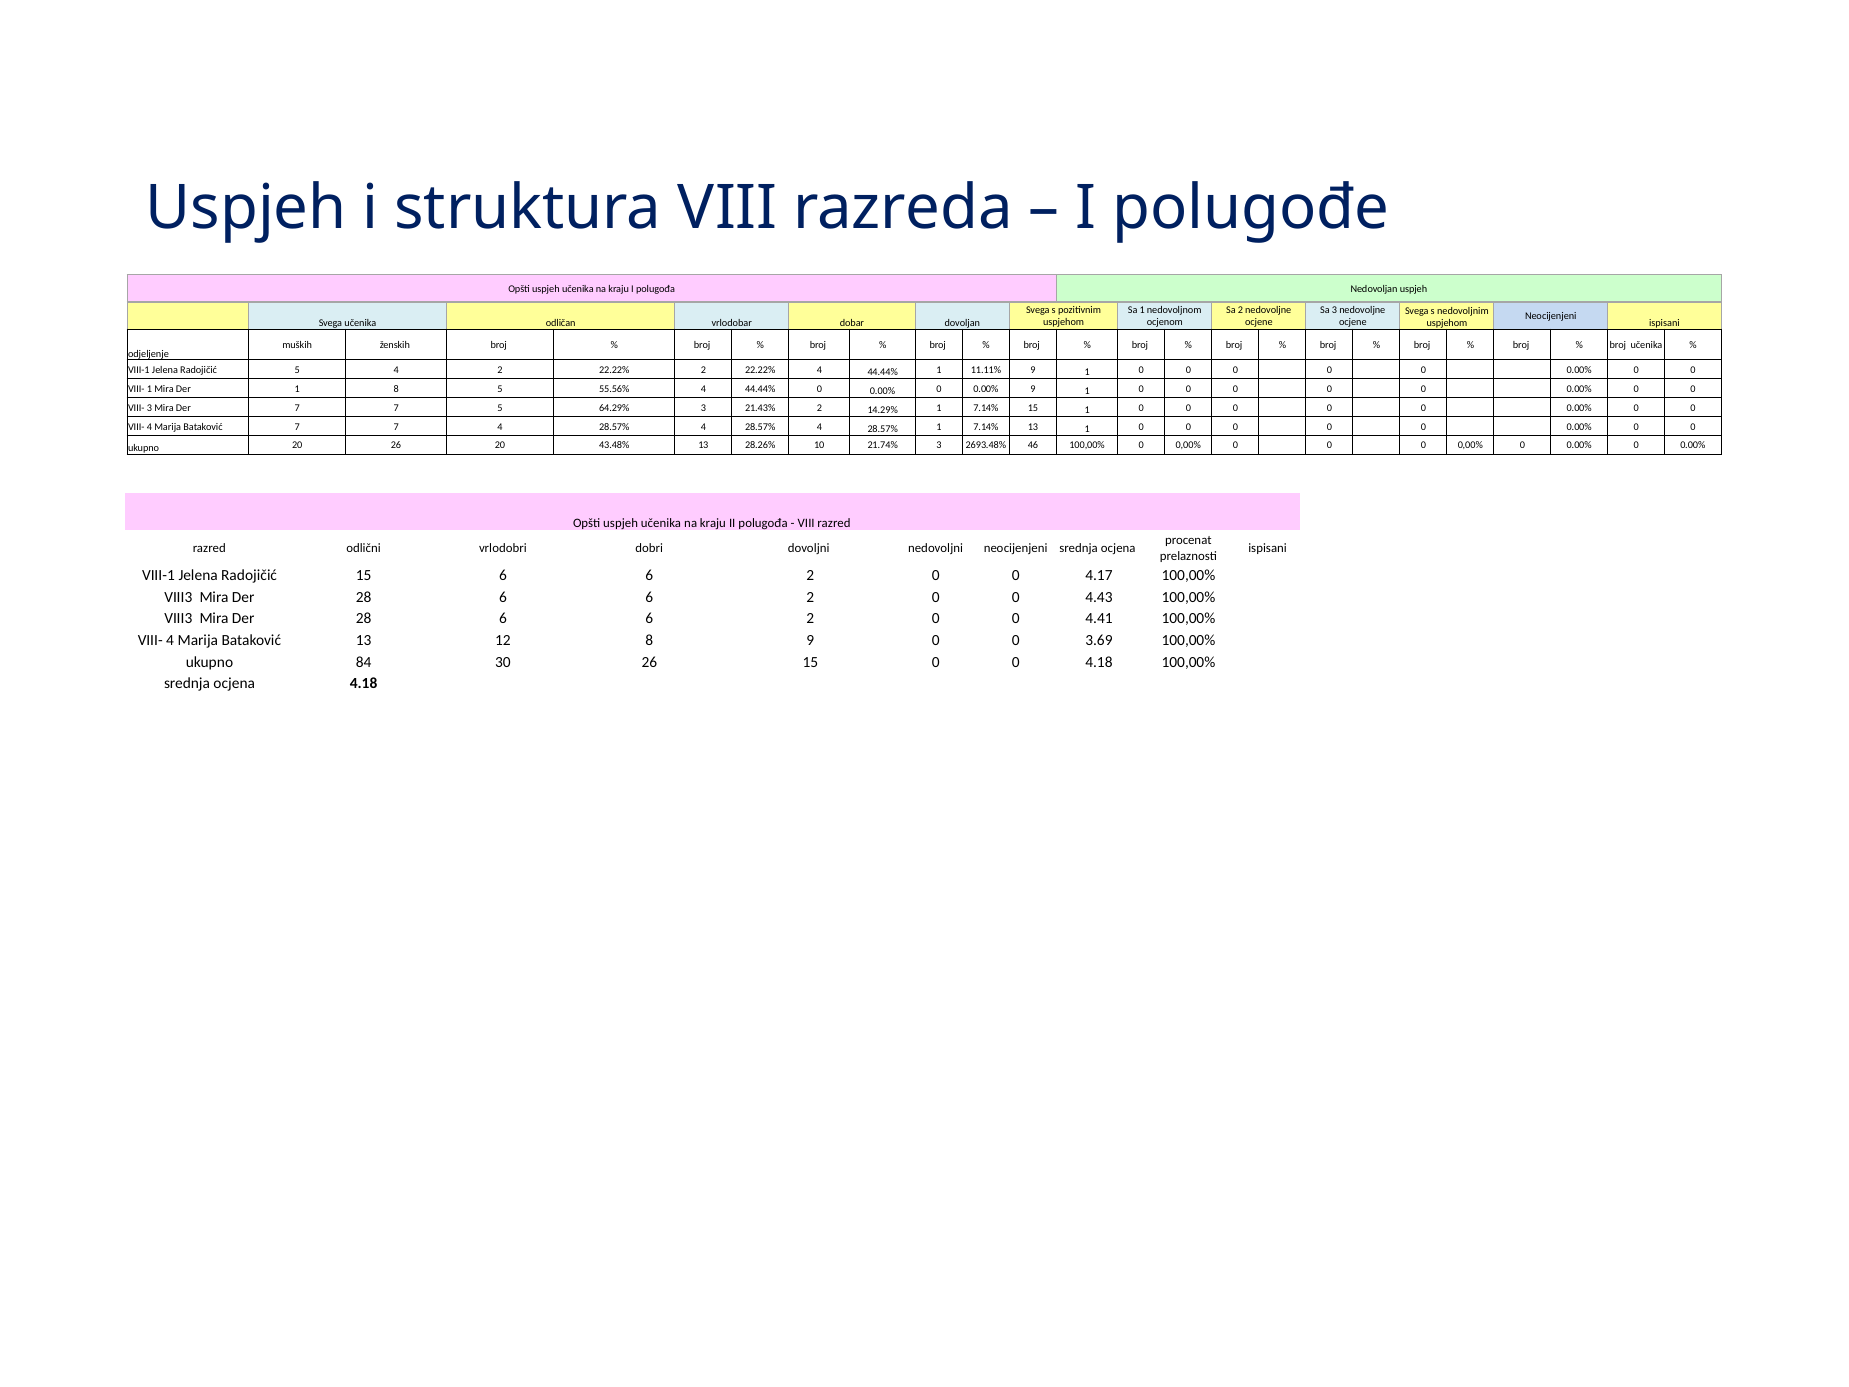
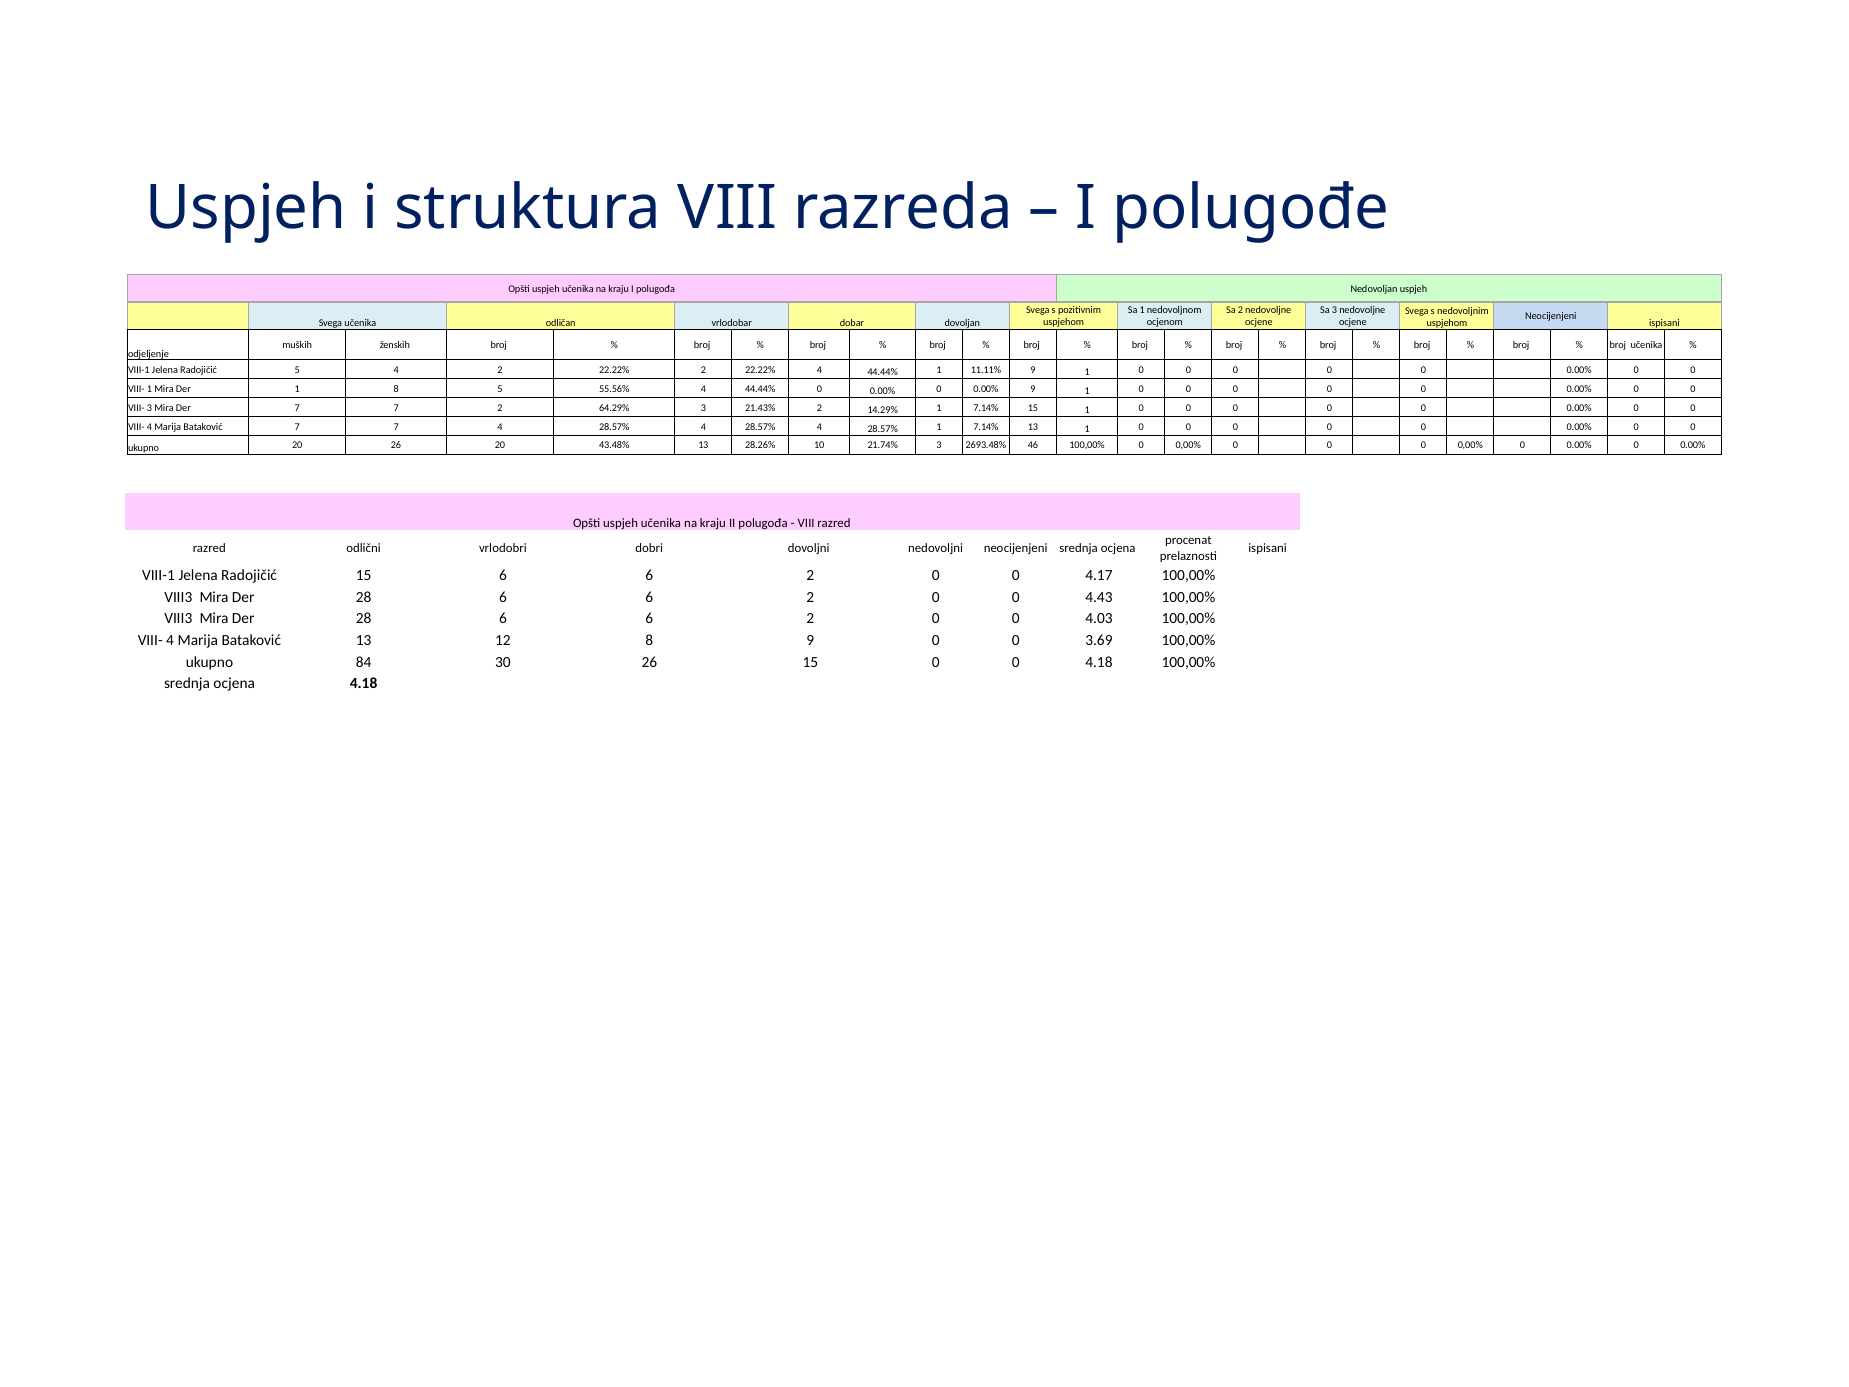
7 5: 5 -> 2 (500, 408)
4.41: 4.41 -> 4.03 (1099, 619)
